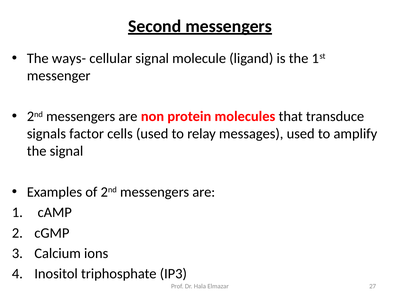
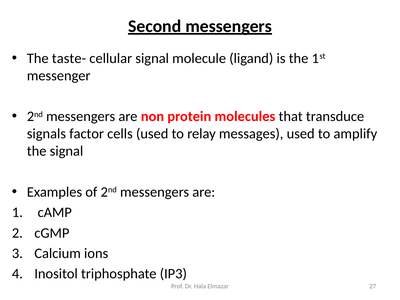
ways-: ways- -> taste- (69, 58)
